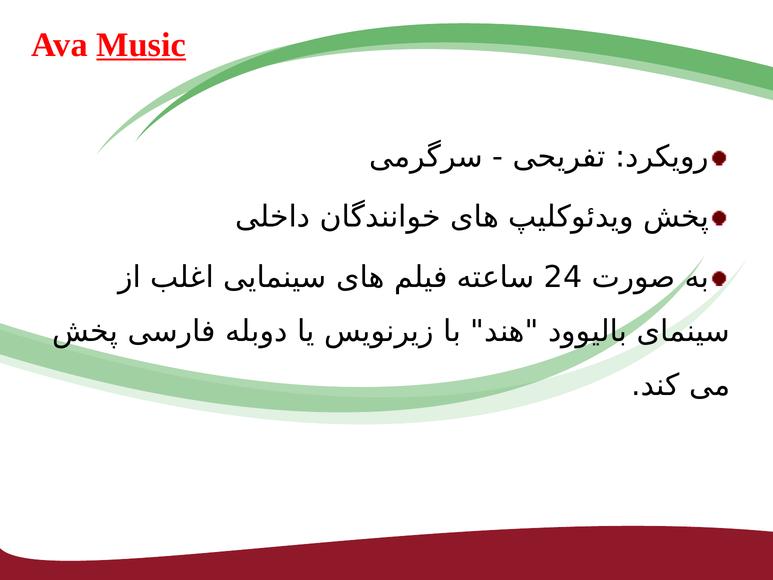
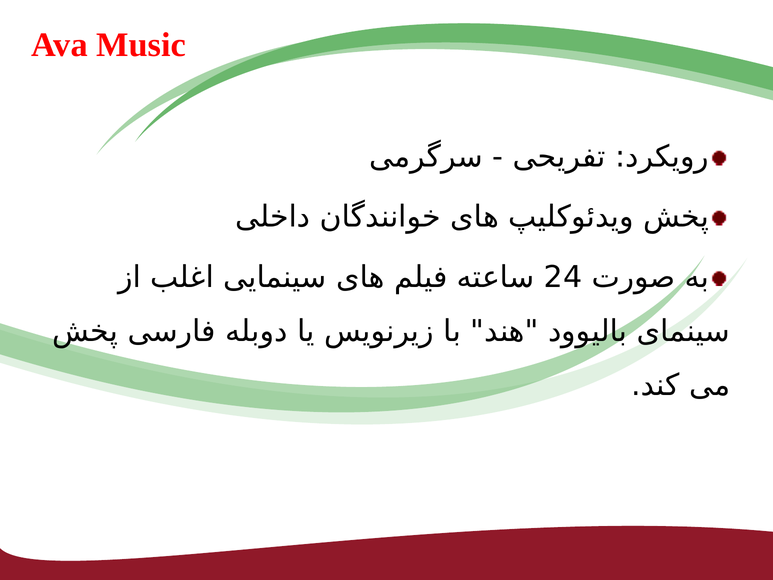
Music underline: present -> none (141, 45)
